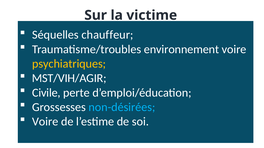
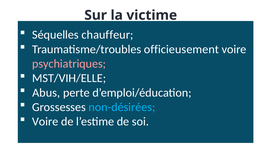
environnement: environnement -> officieusement (181, 49)
psychiatriques colour: yellow -> pink (69, 64)
MST/VIH/AGIR: MST/VIH/AGIR -> MST/VIH/ELLE (69, 78)
Civile: Civile -> Abus (46, 93)
